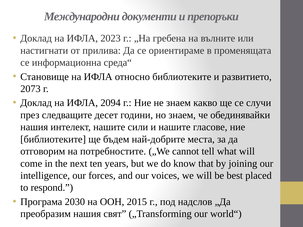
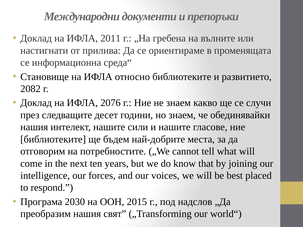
2023: 2023 -> 2011 (111, 38)
2073: 2073 -> 2082 (30, 89)
2094: 2094 -> 2076 (111, 103)
